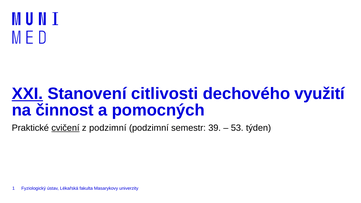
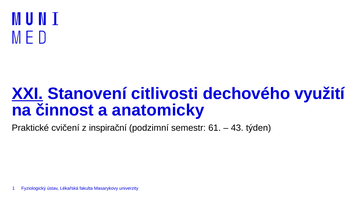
pomocných: pomocných -> anatomicky (158, 110)
cvičení underline: present -> none (65, 128)
z podzimní: podzimní -> inspirační (108, 128)
39: 39 -> 61 (215, 128)
53: 53 -> 43 (237, 128)
